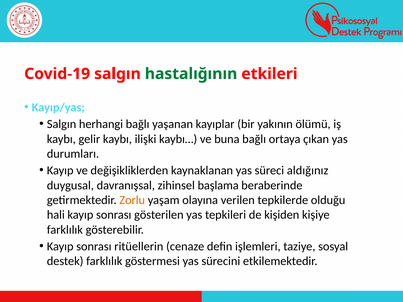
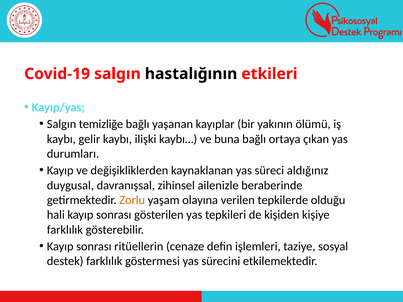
hastalığının colour: green -> black (191, 74)
herhangi: herhangi -> temizliğe (101, 124)
başlama: başlama -> ailenizle (218, 185)
